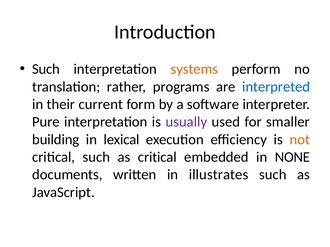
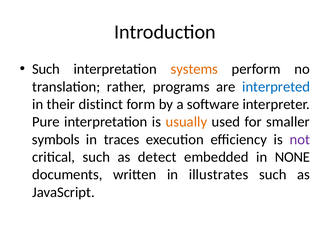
current: current -> distinct (101, 104)
usually colour: purple -> orange (186, 122)
building: building -> symbols (56, 140)
lexical: lexical -> traces (122, 140)
not colour: orange -> purple (300, 140)
as critical: critical -> detect (157, 157)
